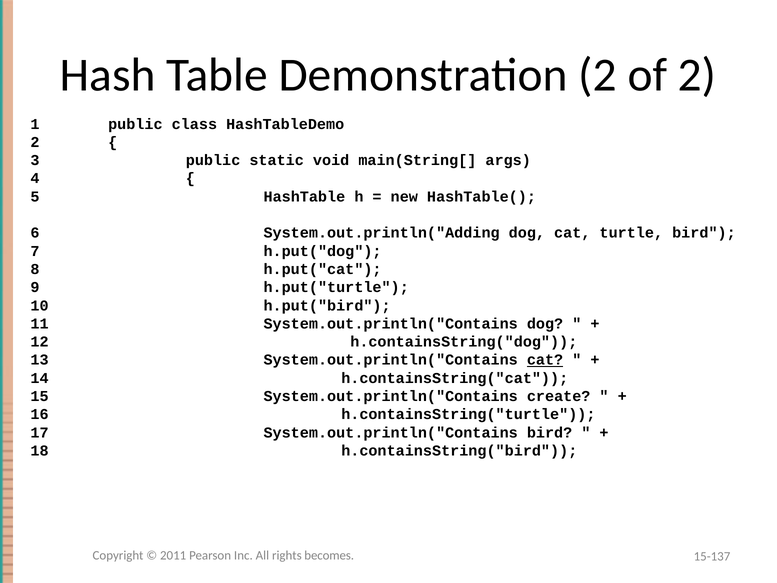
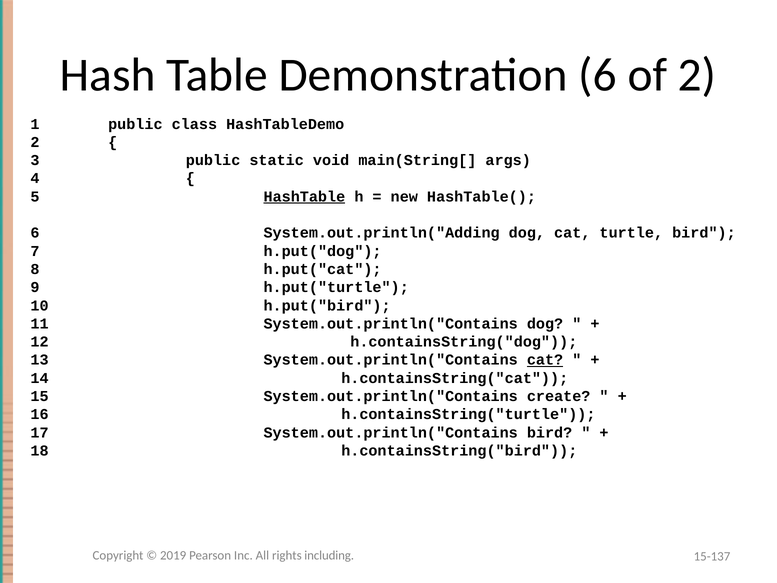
Demonstration 2: 2 -> 6 (598, 75)
HashTable underline: none -> present (304, 197)
2011: 2011 -> 2019 (173, 555)
becomes: becomes -> including (329, 555)
